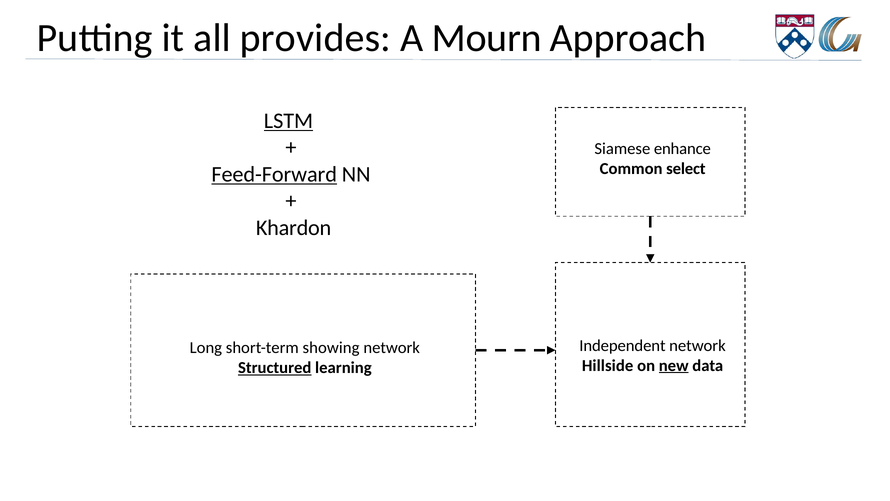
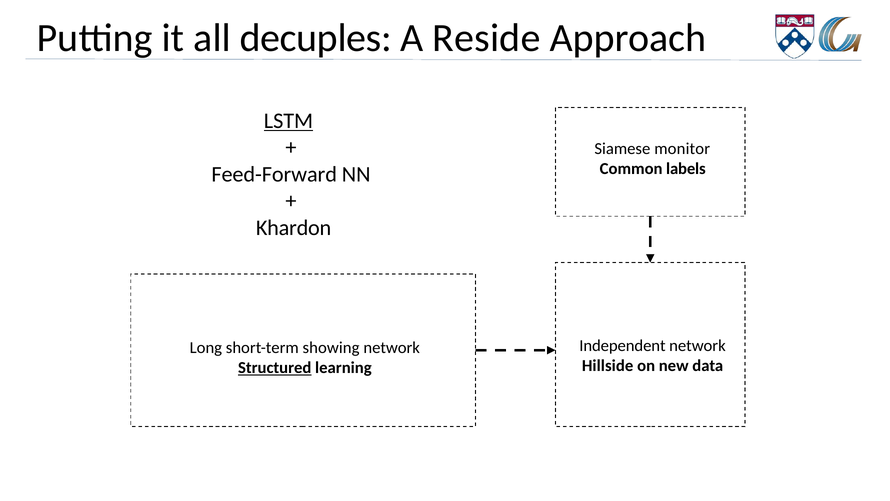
provides: provides -> decuples (316, 38)
Mourn: Mourn -> Reside (486, 38)
enhance: enhance -> monitor (682, 149)
select: select -> labels (686, 169)
Feed-Forward underline: present -> none (274, 174)
new underline: present -> none (674, 365)
